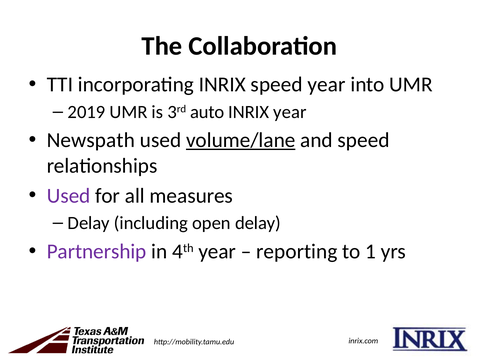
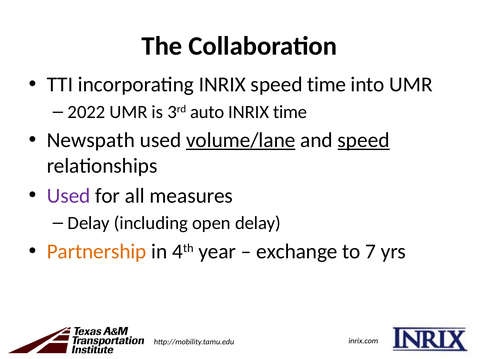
speed year: year -> time (327, 85)
2019: 2019 -> 2022 (87, 112)
INRIX year: year -> time (290, 112)
speed underline: none -> present (364, 140)
Partnership colour: purple -> orange (97, 252)
reporting: reporting -> exchange (297, 252)
1: 1 -> 7 (371, 252)
